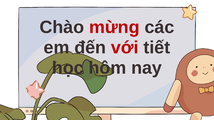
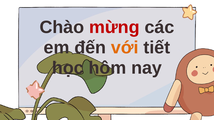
với colour: red -> orange (125, 48)
